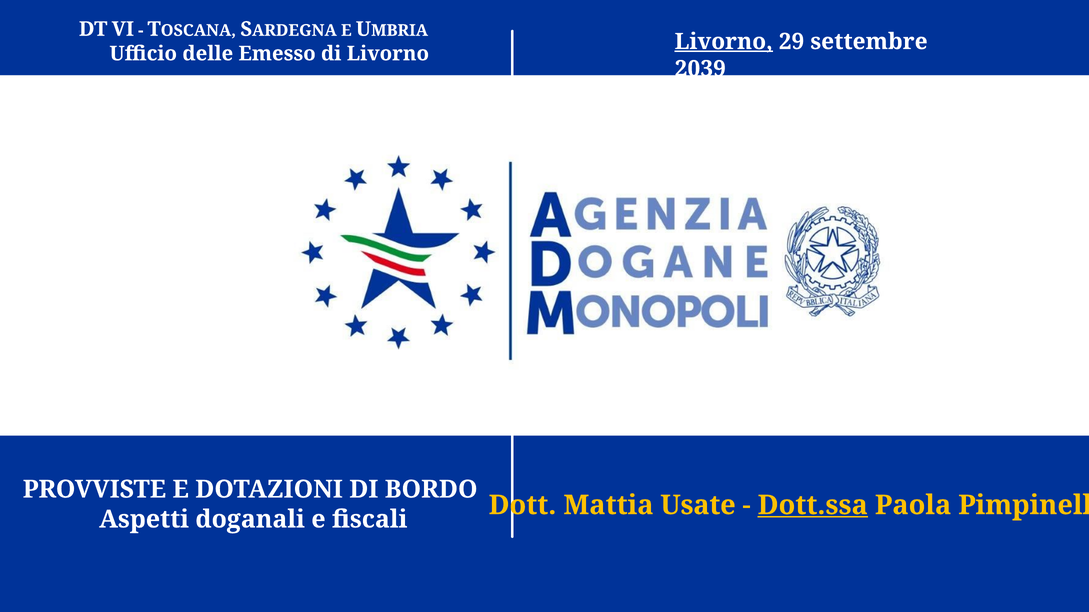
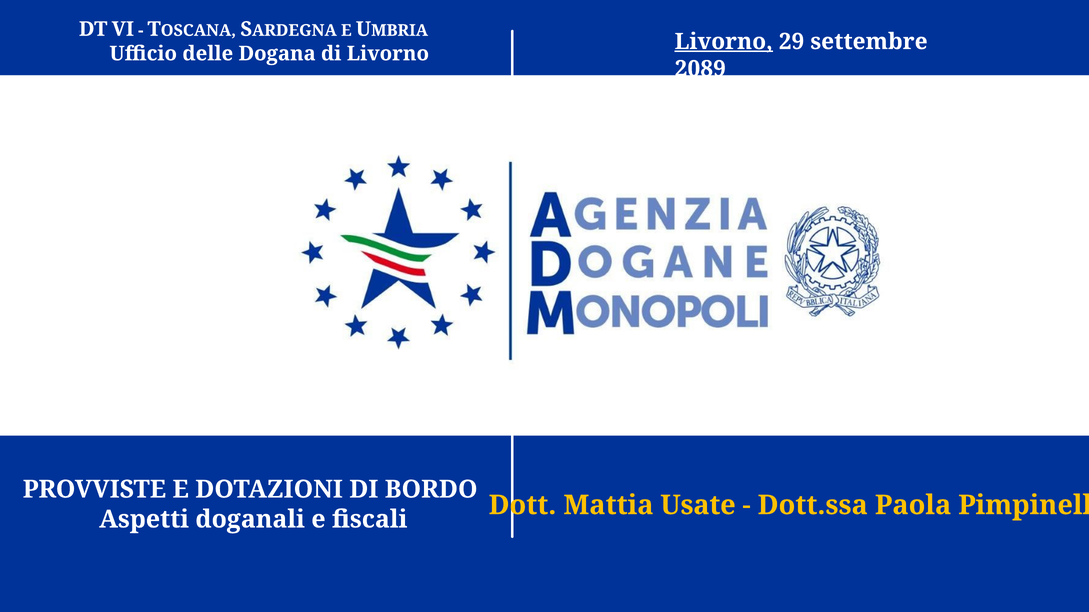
Emesso: Emesso -> Dogana (277, 54)
2039: 2039 -> 2089 (700, 69)
Dott.ssa underline: present -> none (813, 506)
